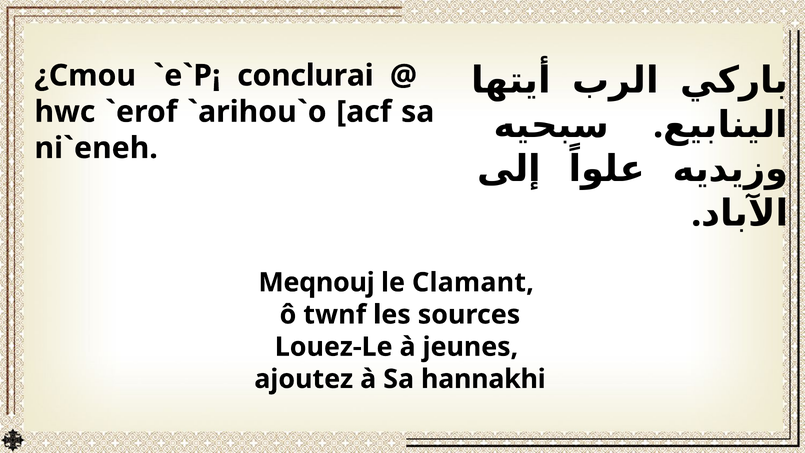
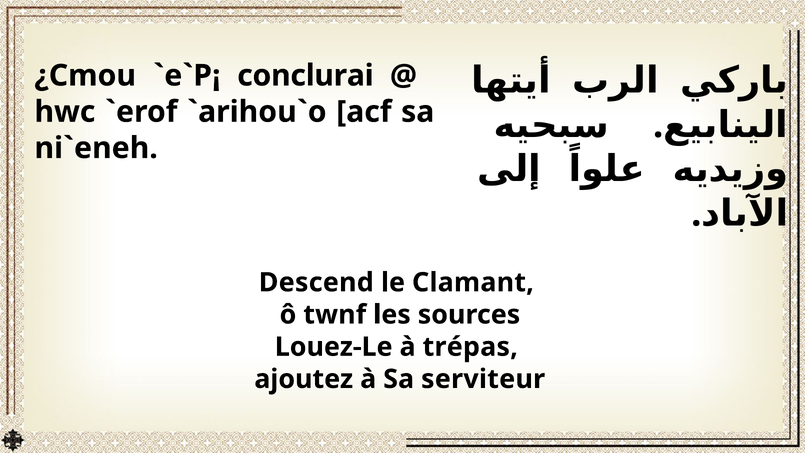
Meqnouj: Meqnouj -> Descend (316, 282)
jeunes: jeunes -> trépas (470, 347)
hannakhi: hannakhi -> serviteur (483, 379)
